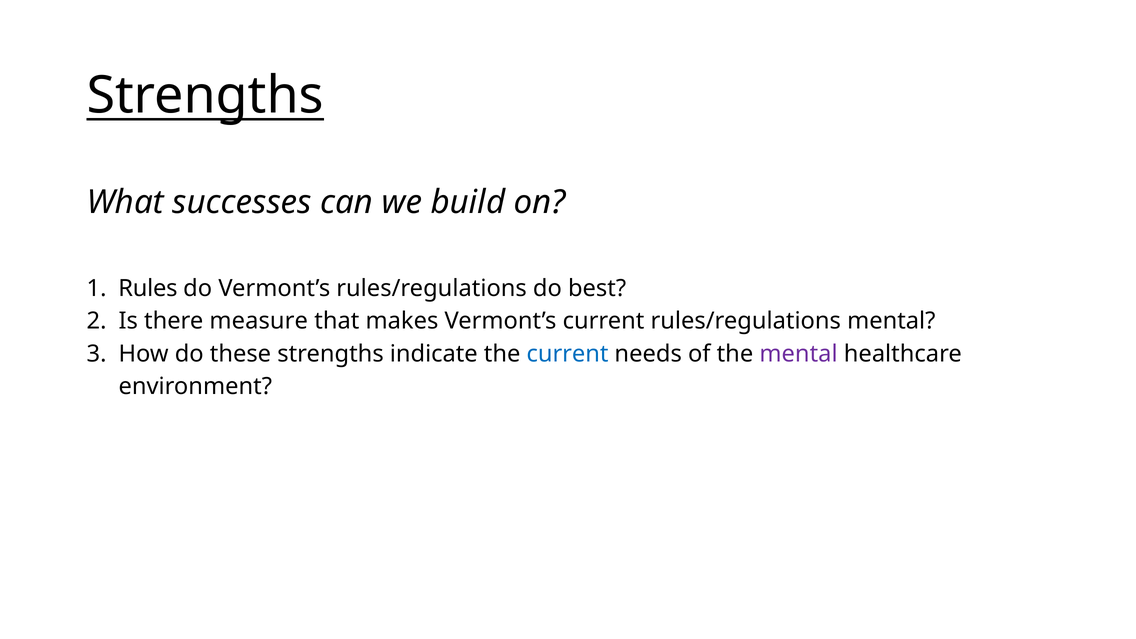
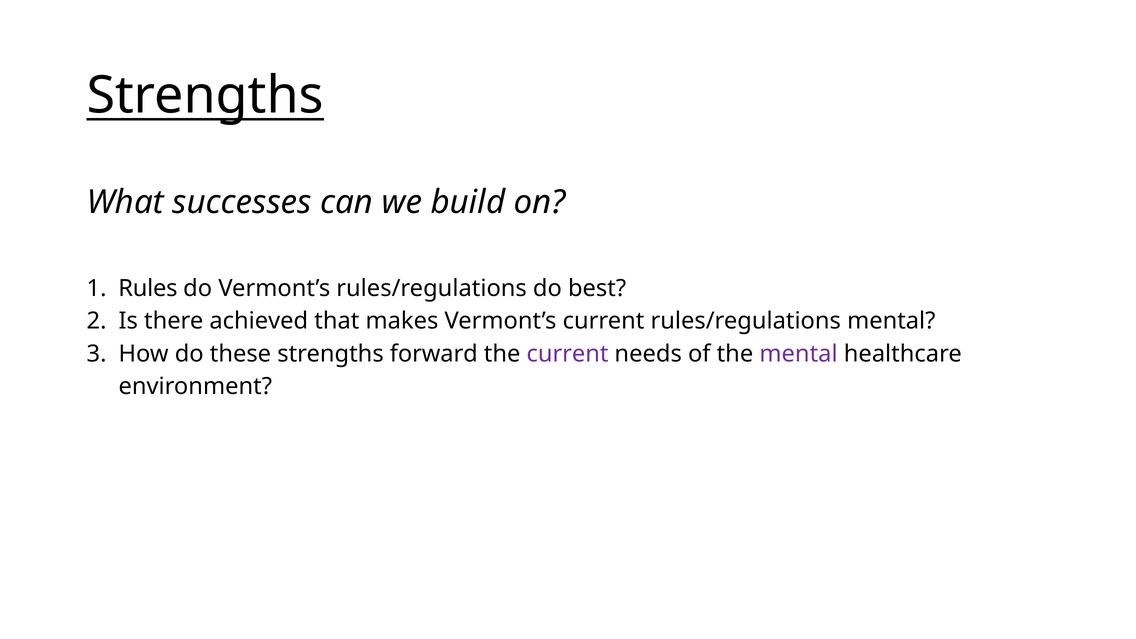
measure: measure -> achieved (259, 321)
indicate: indicate -> forward (434, 354)
current colour: blue -> purple (568, 354)
